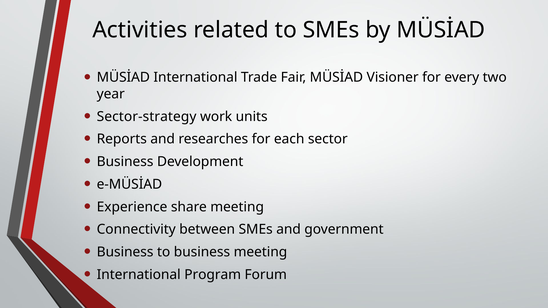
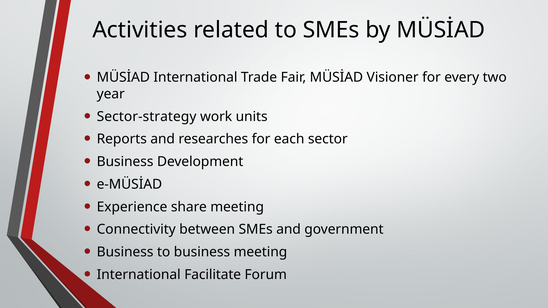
Program: Program -> Facilitate (213, 275)
